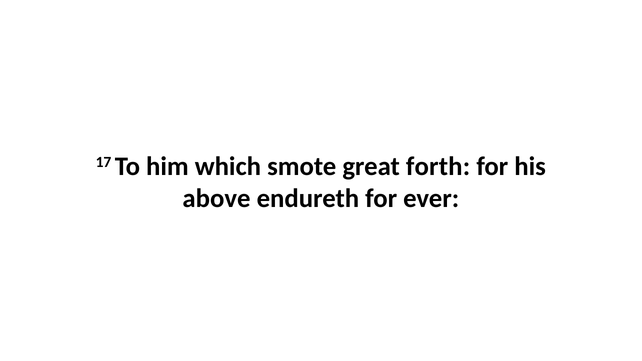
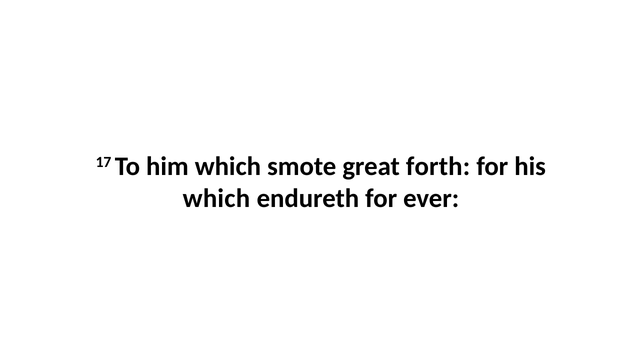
above: above -> which (216, 198)
